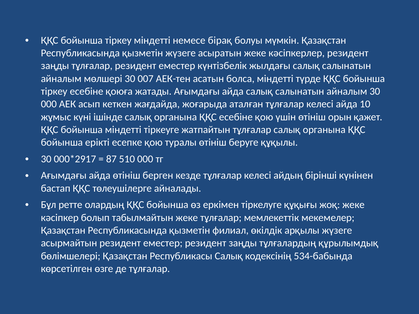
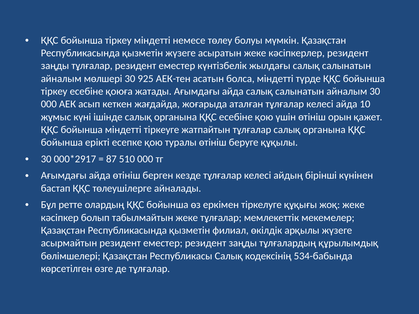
бірақ: бірақ -> төлеу (220, 40)
007: 007 -> 925 (146, 79)
